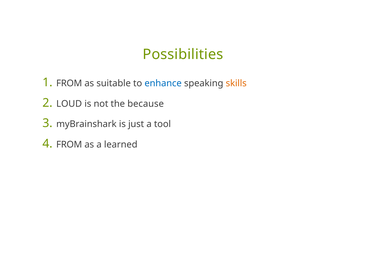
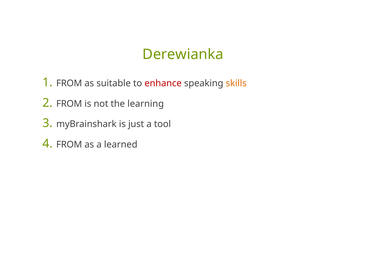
Possibilities: Possibilities -> Derewianka (183, 54)
enhance colour: blue -> red (163, 83)
LOUD: LOUD -> FROM (69, 104)
because: because -> learning (146, 104)
